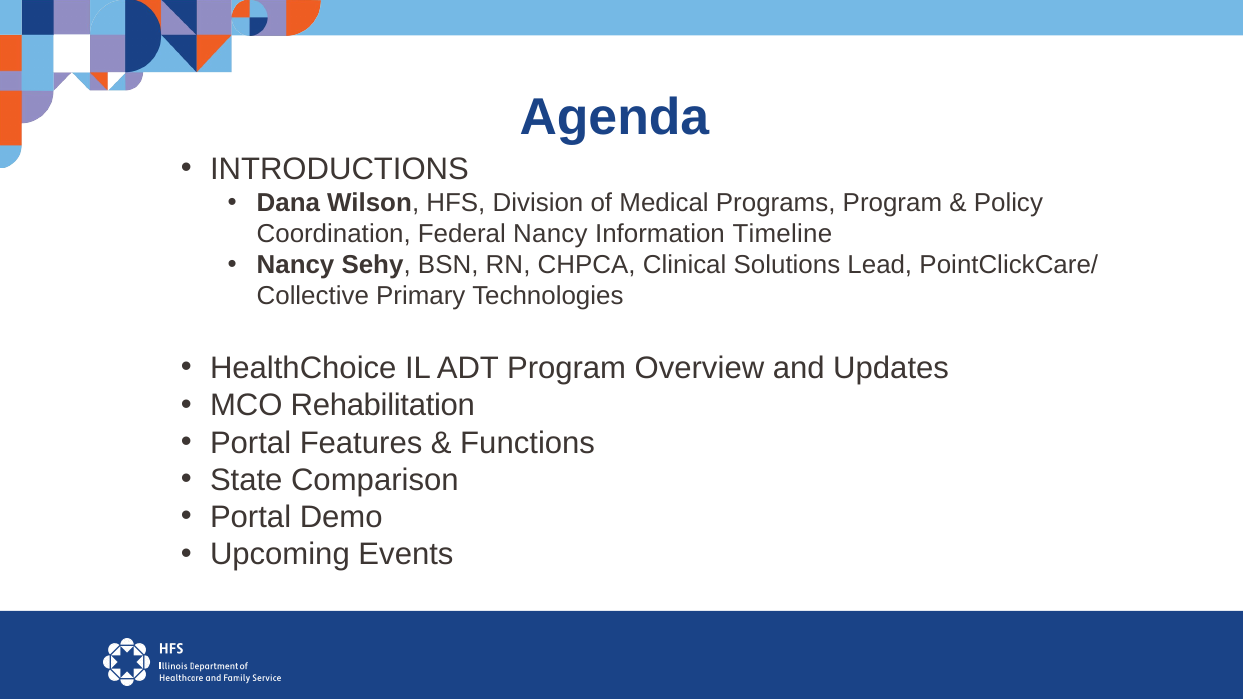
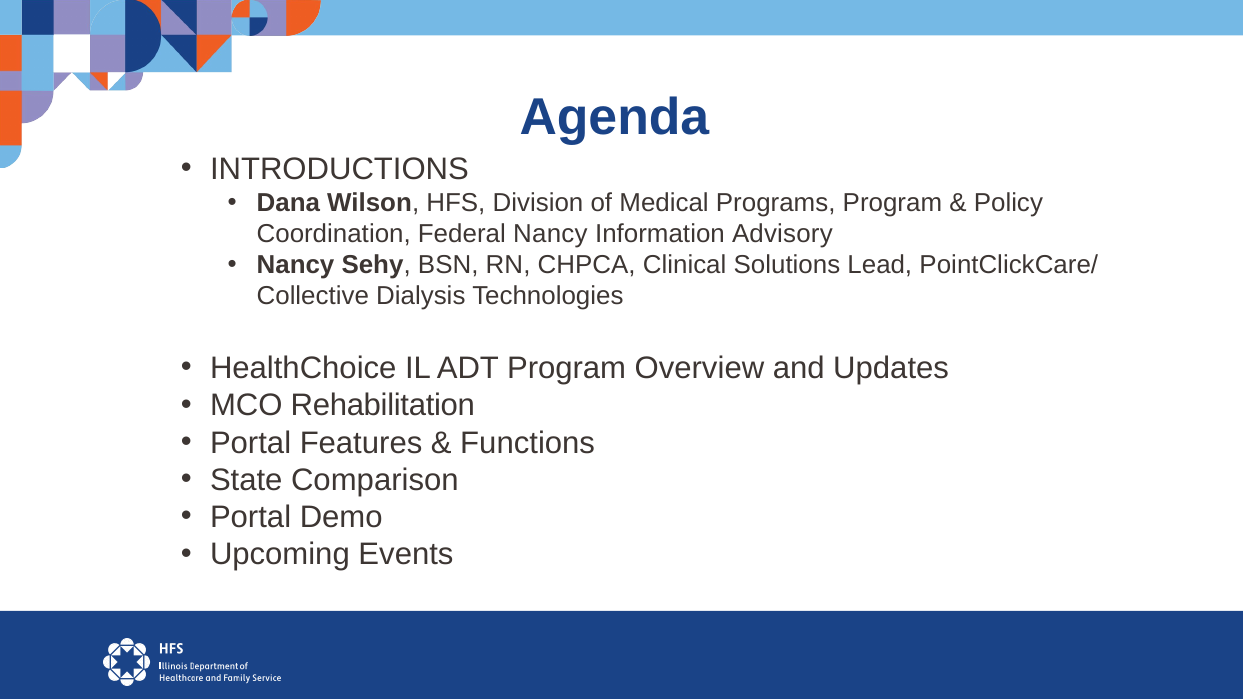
Timeline: Timeline -> Advisory (782, 234)
Primary: Primary -> Dialysis (421, 296)
